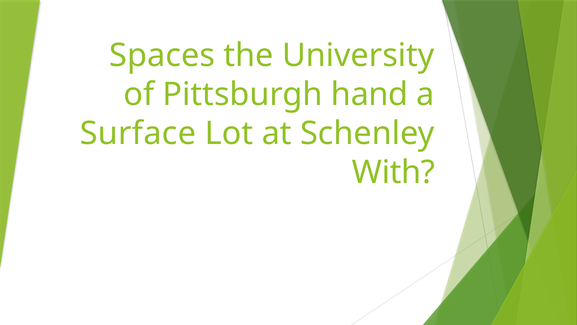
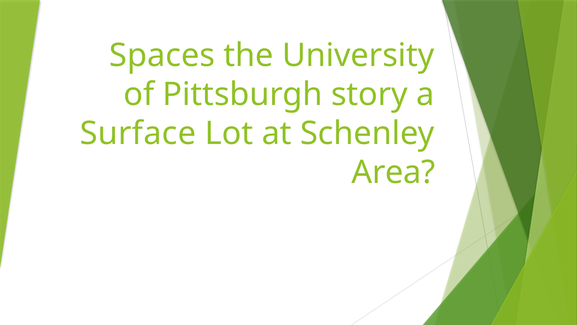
hand: hand -> story (369, 94)
With: With -> Area (393, 172)
